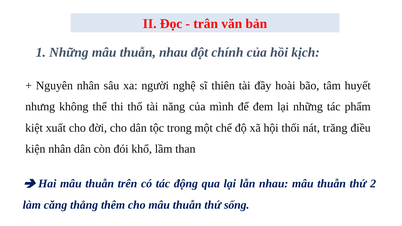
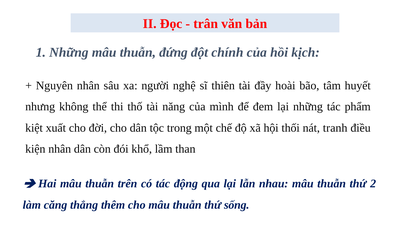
thuẫn nhau: nhau -> đứng (173, 52)
trăng: trăng -> tranh (335, 128)
